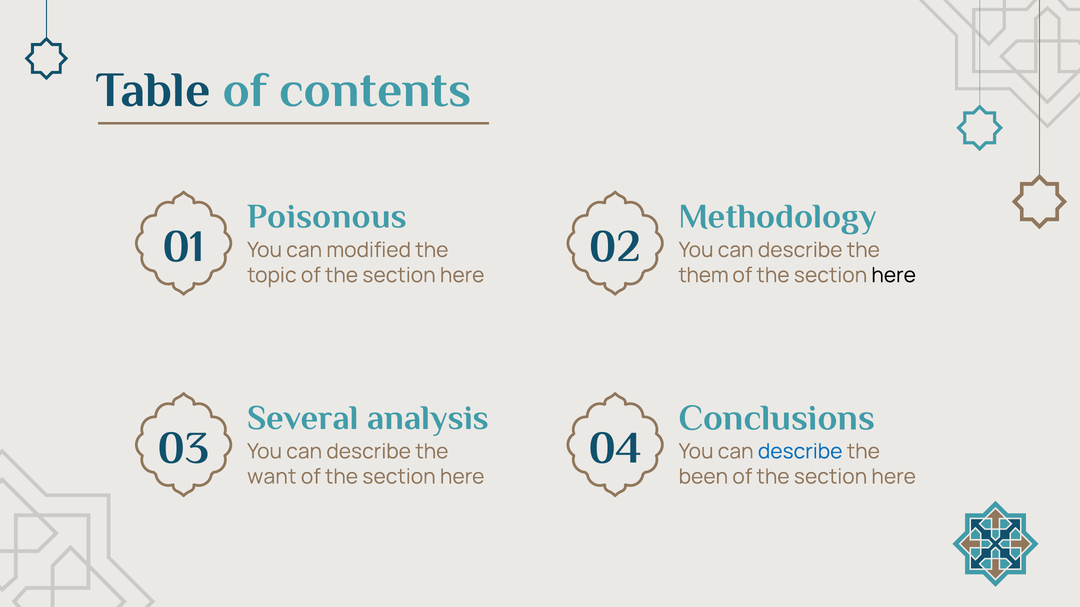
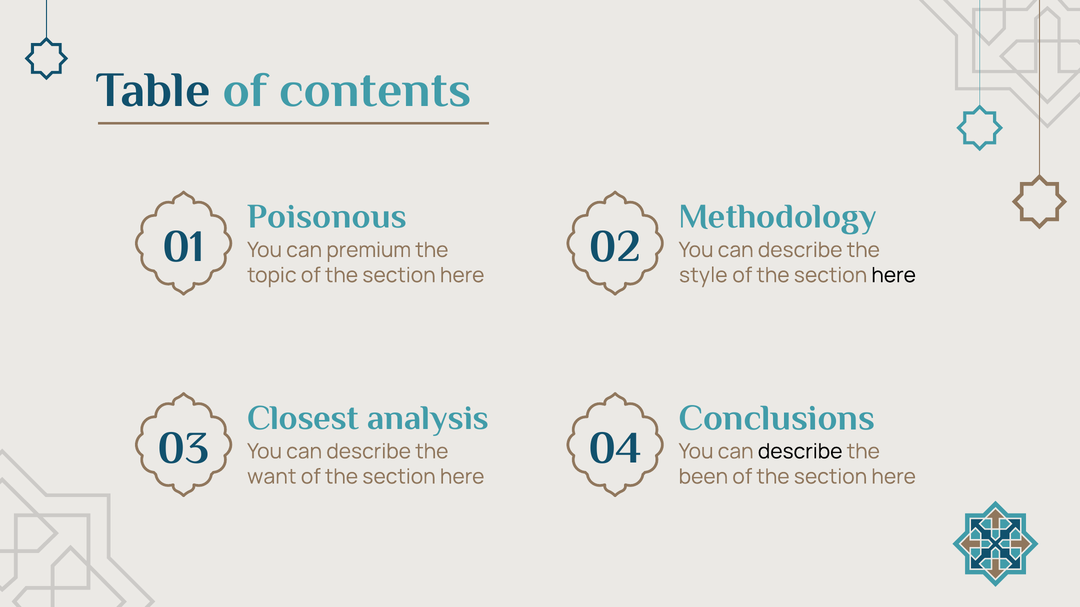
modified: modified -> premium (369, 250)
them: them -> style (703, 275)
Several: Several -> Closest (303, 418)
describe colour: blue -> black (800, 452)
